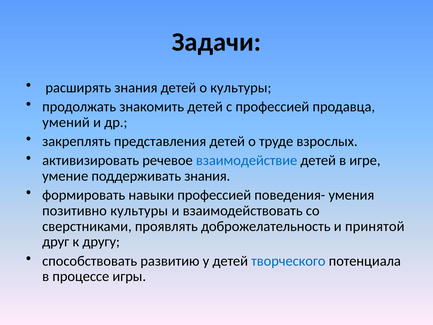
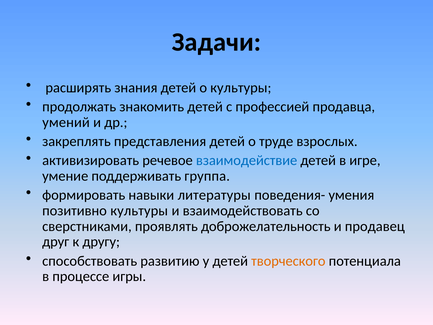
поддерживать знания: знания -> группа (207, 176)
навыки профессией: профессией -> литературы (214, 195)
принятой: принятой -> продавец (375, 226)
творческого colour: blue -> orange (288, 261)
